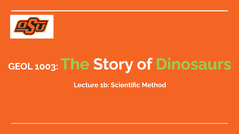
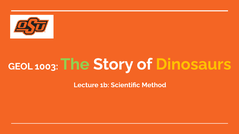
Dinosaurs colour: light green -> yellow (194, 65)
